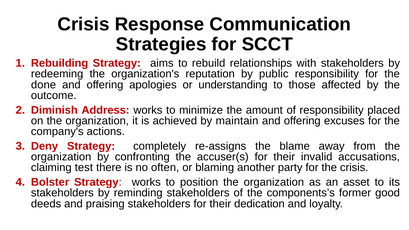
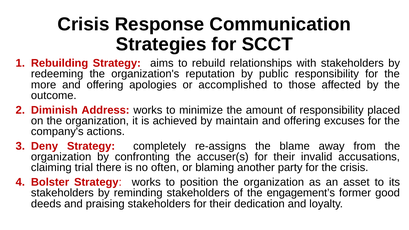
done: done -> more (44, 85)
understanding: understanding -> accomplished (233, 85)
test: test -> trial (84, 168)
components’s: components’s -> engagement’s (301, 193)
